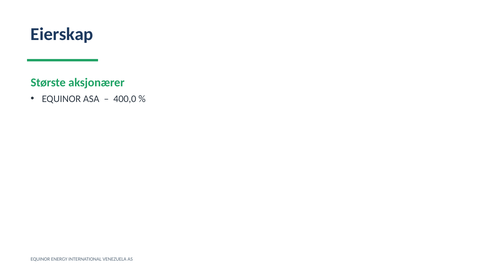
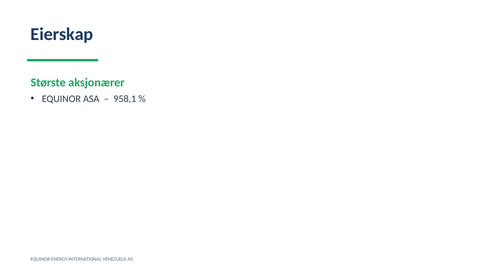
400,0: 400,0 -> 958,1 (125, 99)
